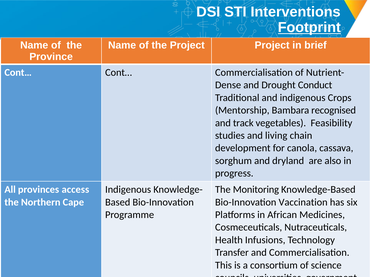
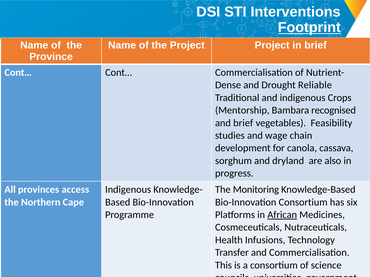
Conduct: Conduct -> Reliable (315, 85)
and track: track -> brief (243, 123)
living: living -> wage (276, 135)
Bio-Innovation Vaccination: Vaccination -> Consortium (303, 202)
African underline: none -> present (282, 215)
